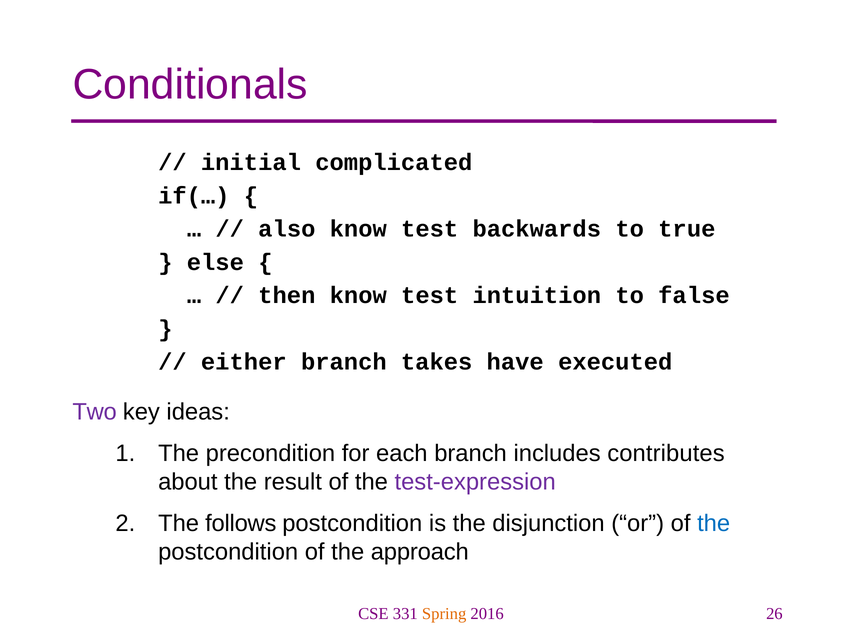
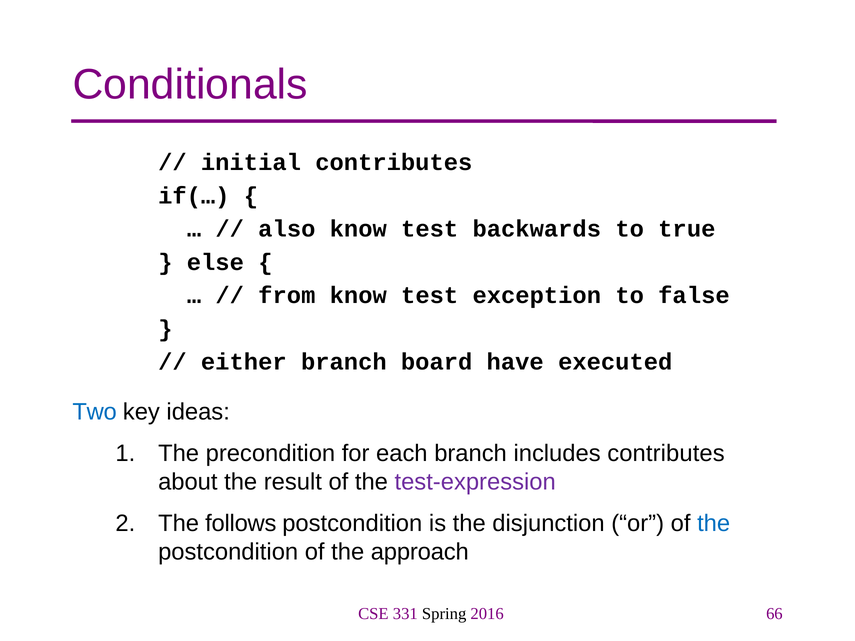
initial complicated: complicated -> contributes (394, 163)
then: then -> from (287, 296)
intuition: intuition -> exception (537, 296)
takes: takes -> board (437, 362)
Two colour: purple -> blue (95, 412)
Spring colour: orange -> black (444, 614)
26: 26 -> 66 (774, 614)
